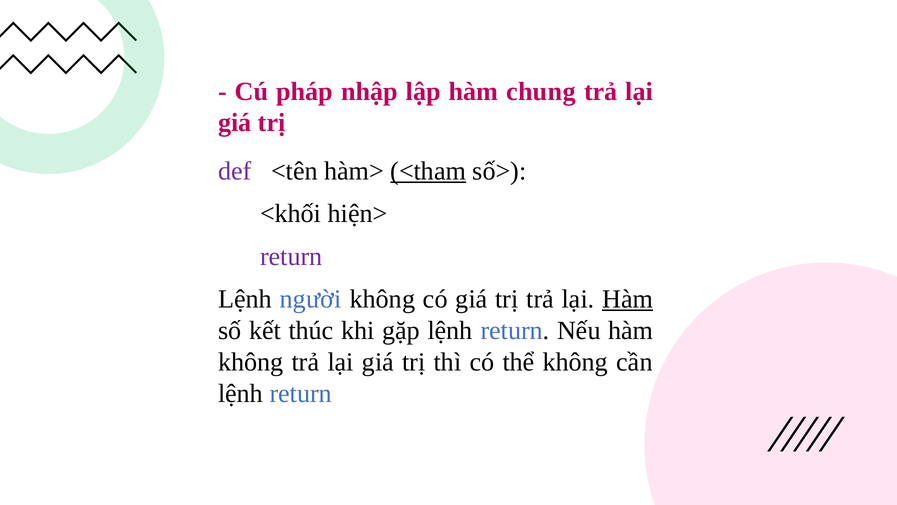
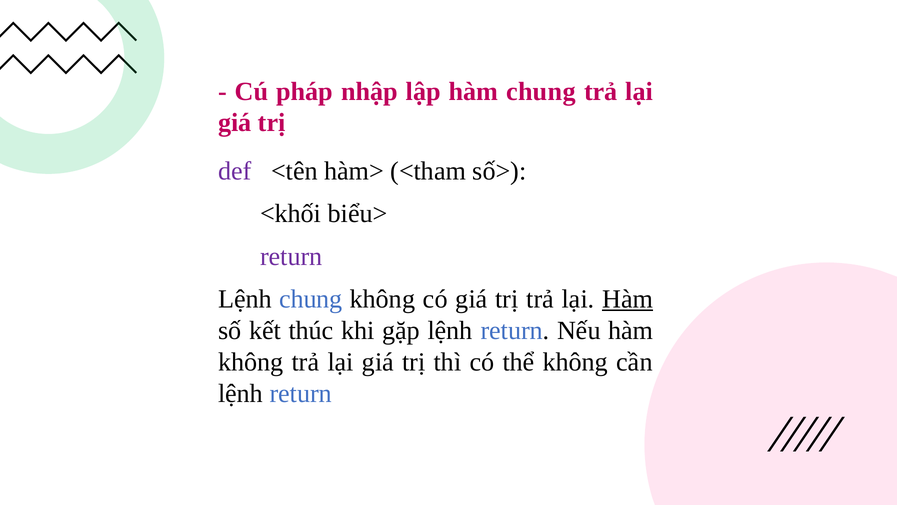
<tham underline: present -> none (428, 171)
hiện>: hiện> -> biểu> (358, 214)
Lệnh người: người -> chung (311, 299)
